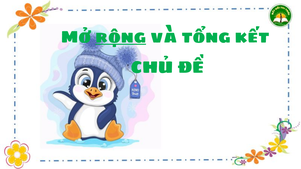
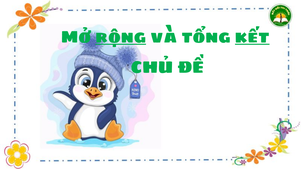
kết underline: none -> present (252, 37)
